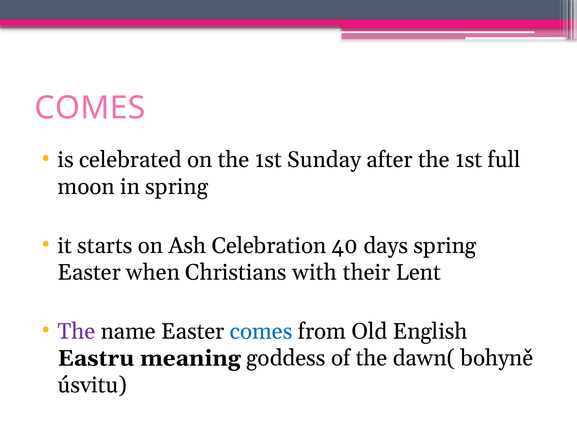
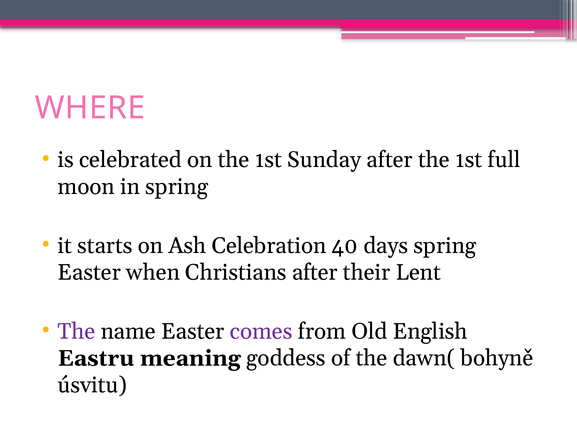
COMES: COMES -> WHERE (90, 108)
Christians with: with -> after (315, 272)
comes colour: blue -> purple (261, 331)
